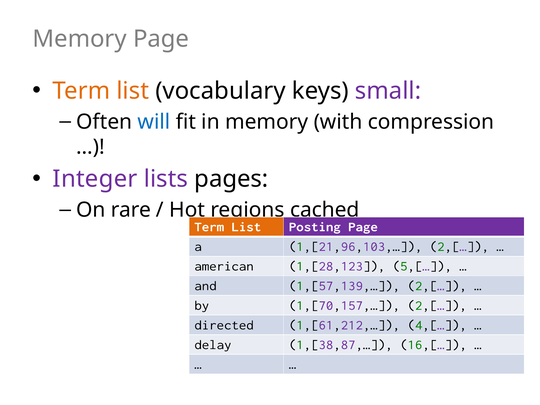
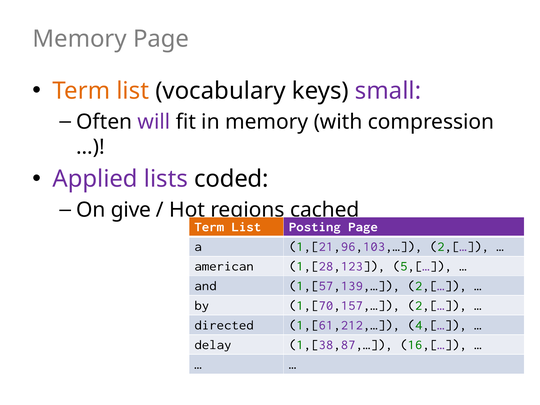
will colour: blue -> purple (154, 122)
Integer: Integer -> Applied (95, 179)
pages: pages -> coded (231, 179)
rare: rare -> give (131, 210)
